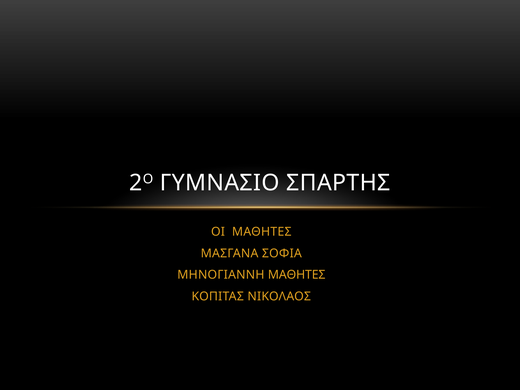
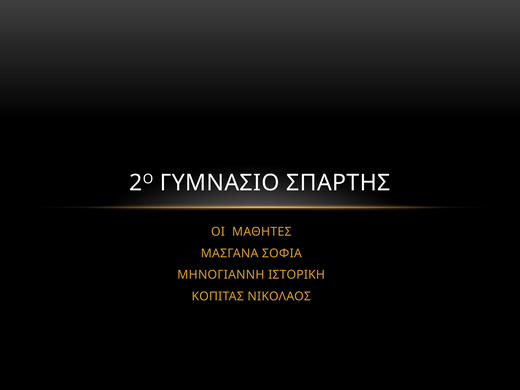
ΜΗΝΟΓΙΑΝΝΗ ΜΑΘΗΤΕΣ: ΜΑΘΗΤΕΣ -> ΙΣΤΟΡΙΚΗ (297, 275)
